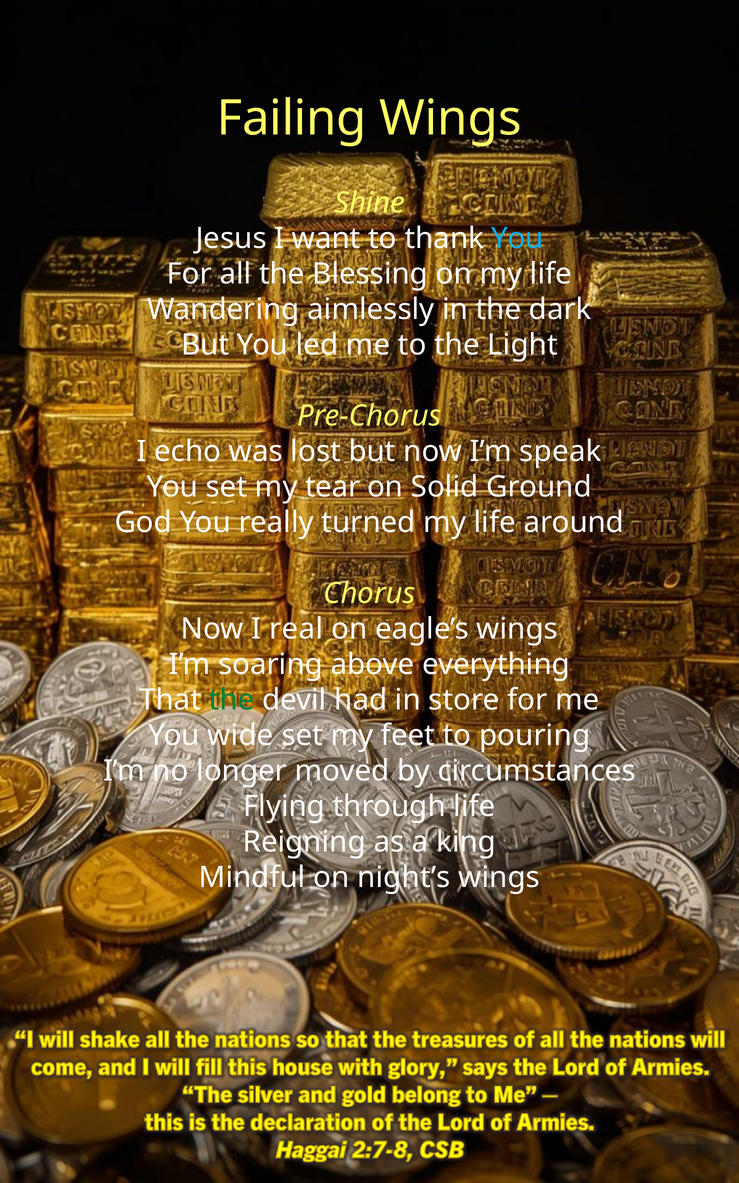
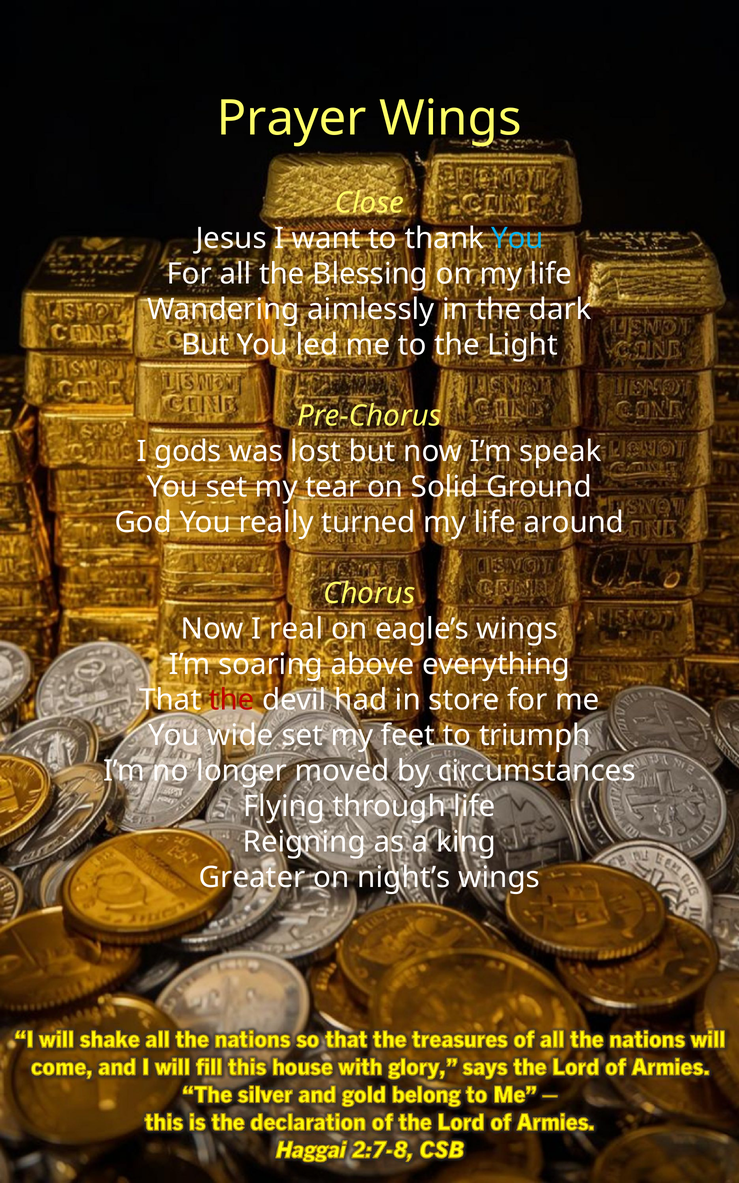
Failing: Failing -> Prayer (292, 119)
Shine: Shine -> Close (369, 203)
echo: echo -> gods (188, 451)
the colour: green -> red (232, 699)
pouring: pouring -> triumph (535, 735)
Mindful: Mindful -> Greater (252, 877)
